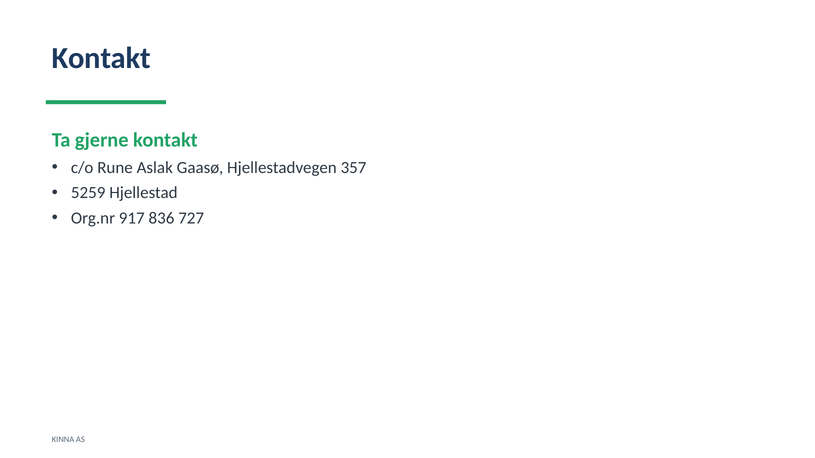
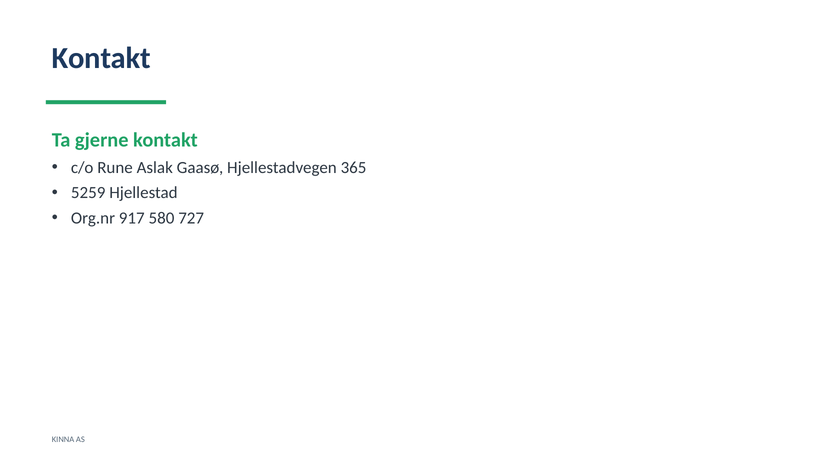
357: 357 -> 365 (354, 168)
836: 836 -> 580 (161, 219)
